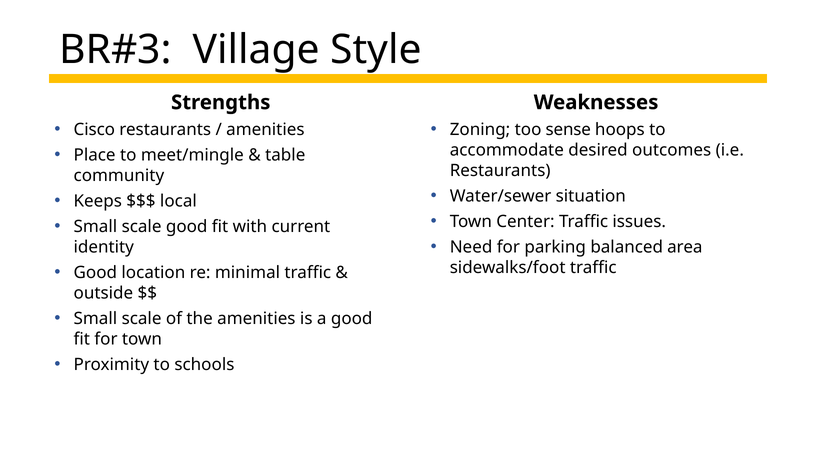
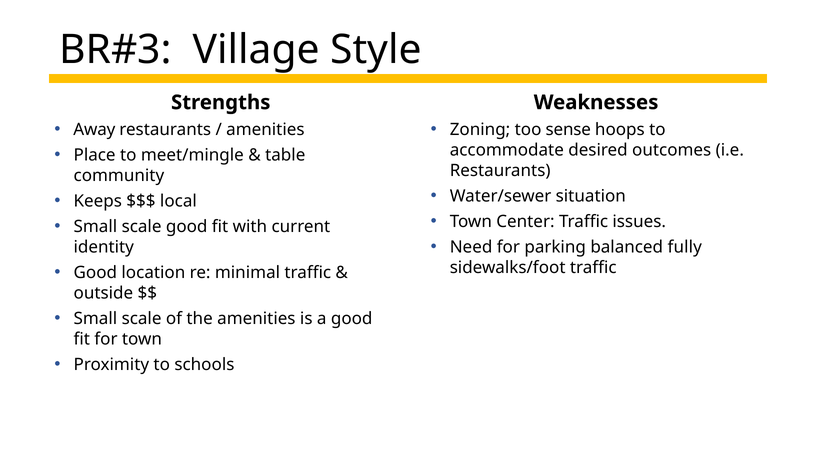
Cisco: Cisco -> Away (94, 130)
area: area -> fully (685, 247)
